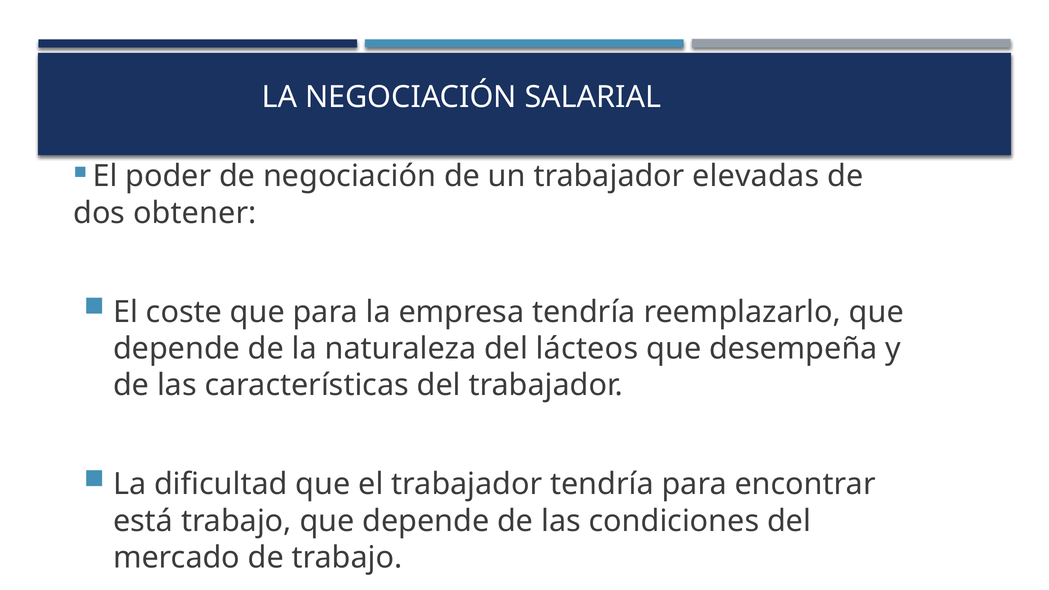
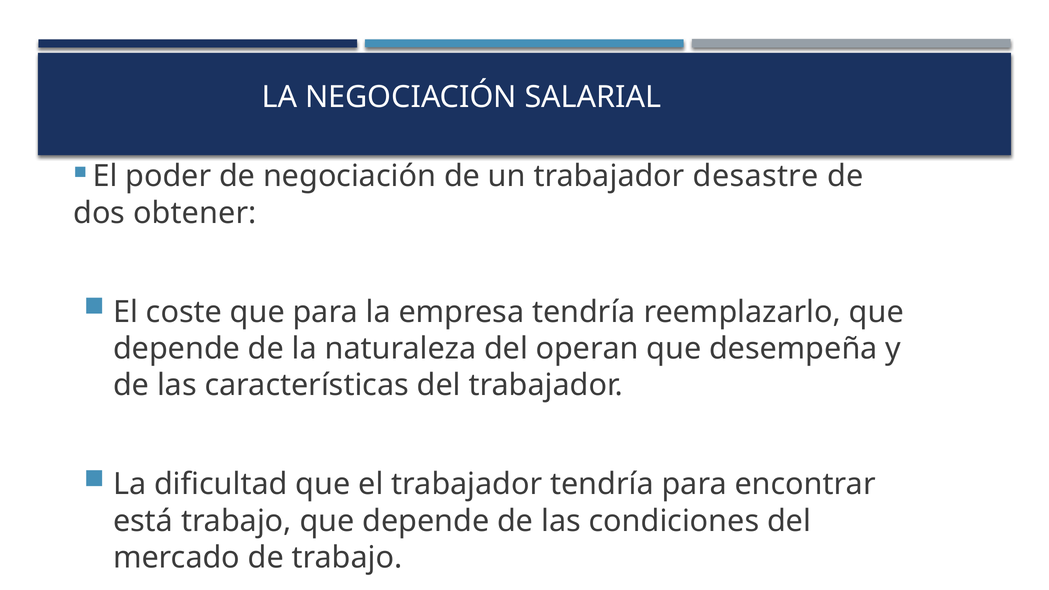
elevadas: elevadas -> desastre (756, 176)
lácteos: lácteos -> operan (587, 349)
